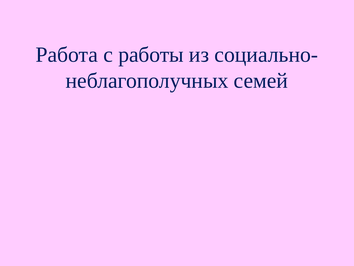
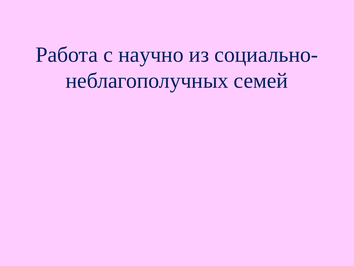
работы: работы -> научно (151, 55)
